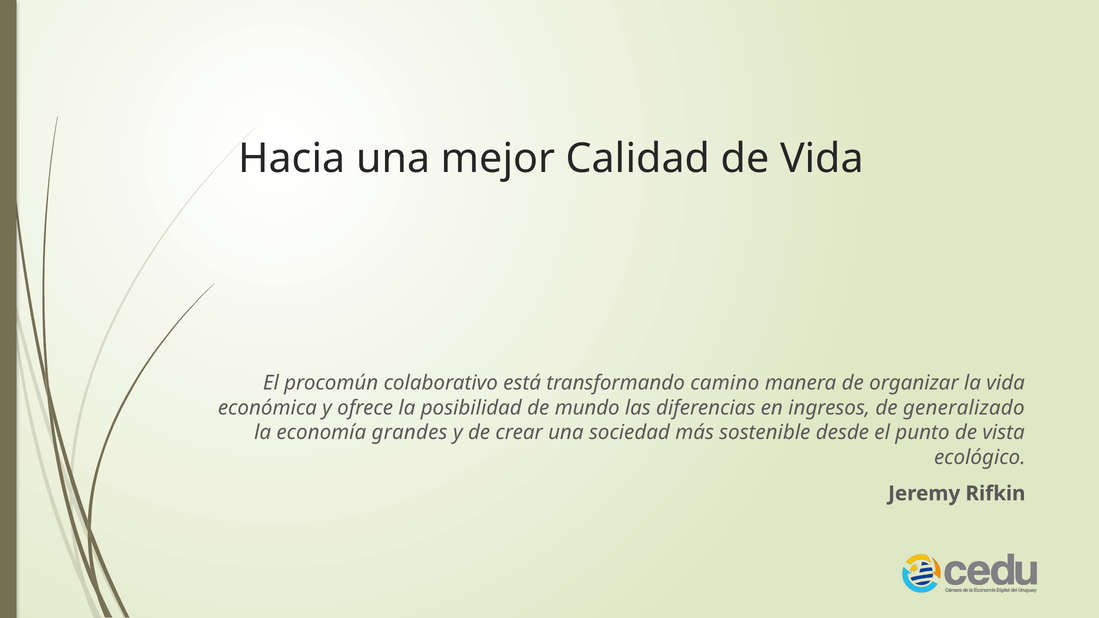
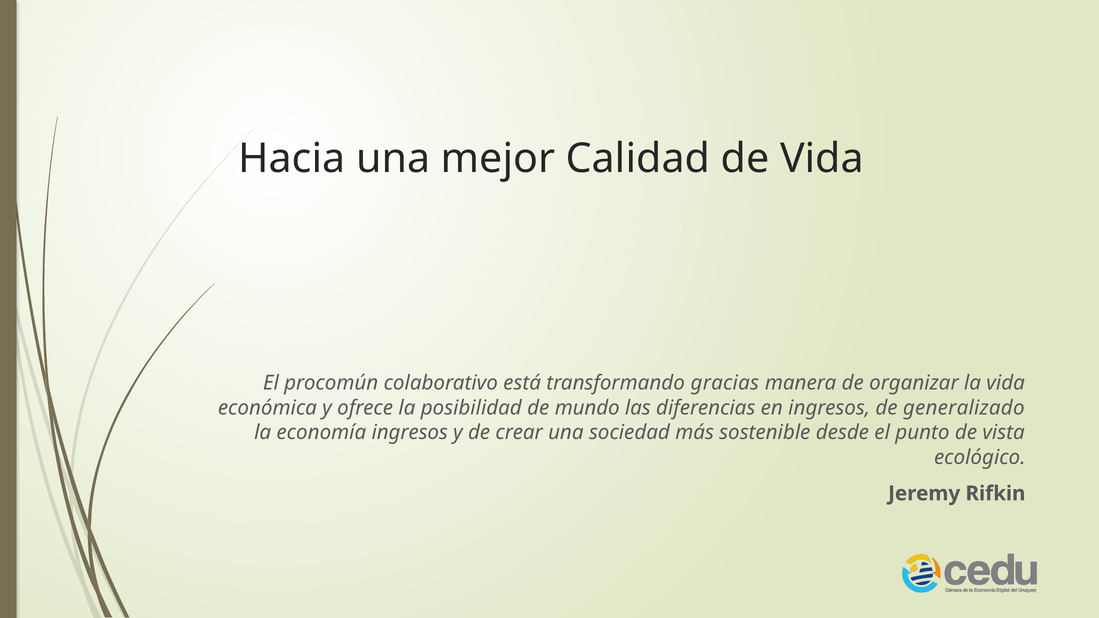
camino: camino -> gracias (725, 383)
economía grandes: grandes -> ingresos (410, 433)
